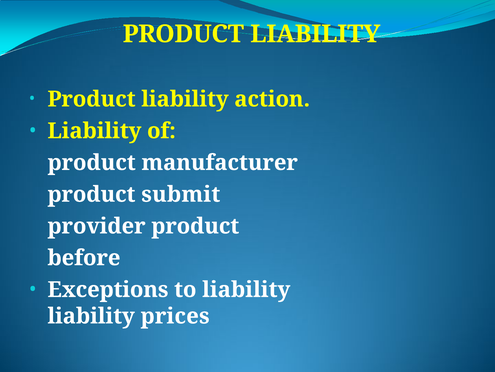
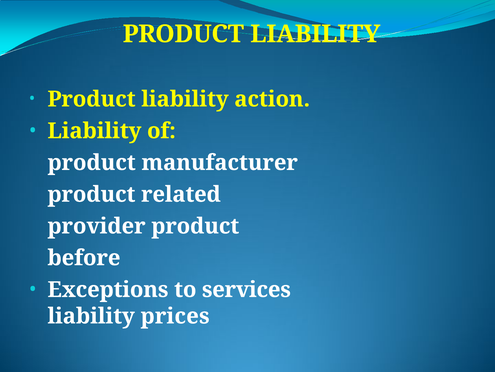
submit: submit -> related (181, 194)
to liability: liability -> services (246, 289)
